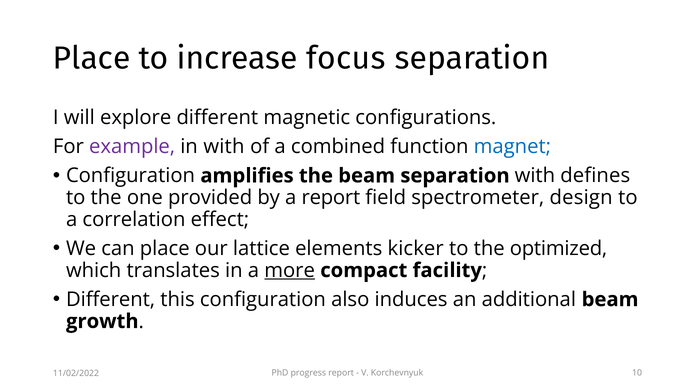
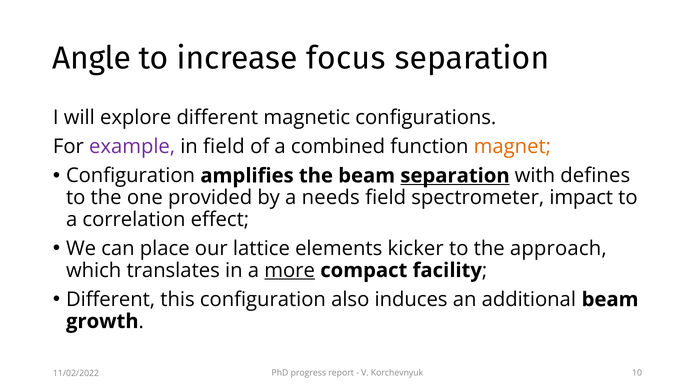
Place: Place -> Angle (92, 58)
in with: with -> field (224, 147)
magnet colour: blue -> orange (512, 147)
separation underline: none -> present (455, 176)
a report: report -> needs (331, 198)
design: design -> impact (581, 198)
optimized: optimized -> approach (558, 248)
